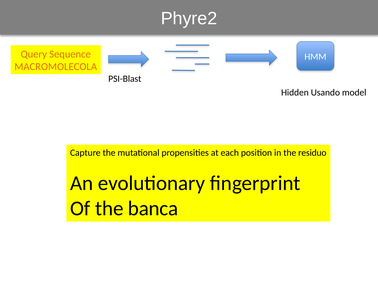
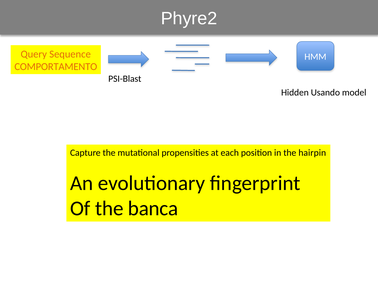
MACROMOLECOLA: MACROMOLECOLA -> COMPORTAMENTO (56, 67)
residuo: residuo -> hairpin (312, 153)
